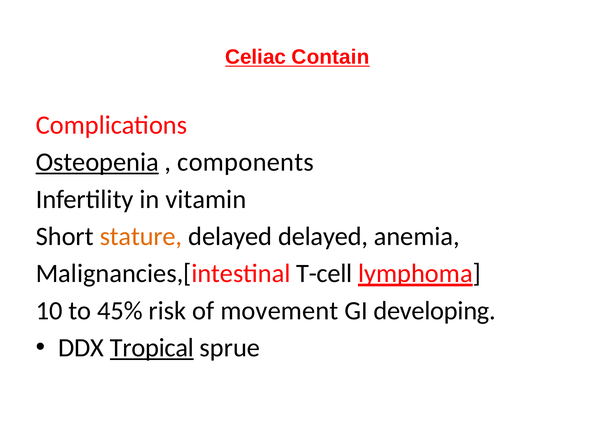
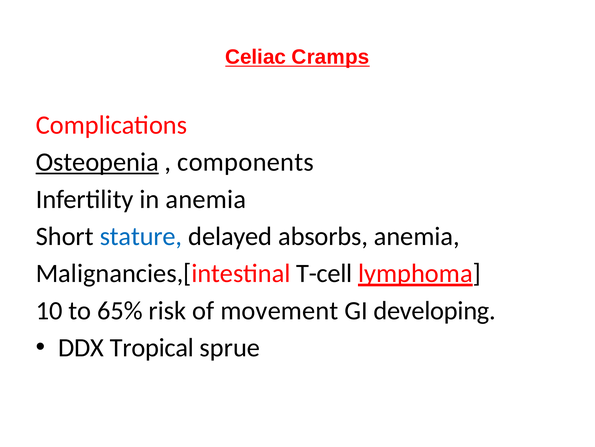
Contain: Contain -> Cramps (331, 57)
in vitamin: vitamin -> anemia (206, 199)
stature colour: orange -> blue (141, 236)
delayed delayed: delayed -> absorbs (323, 236)
45%: 45% -> 65% (120, 310)
Tropical underline: present -> none (152, 347)
